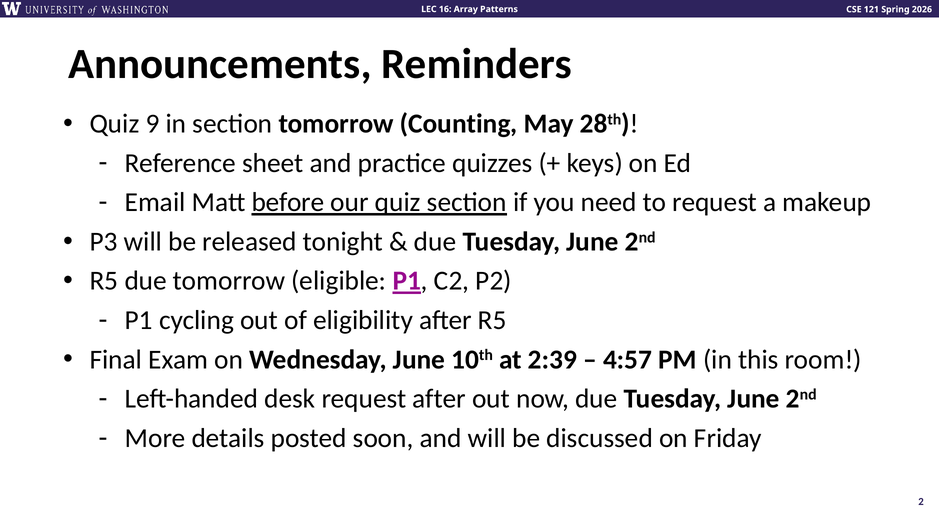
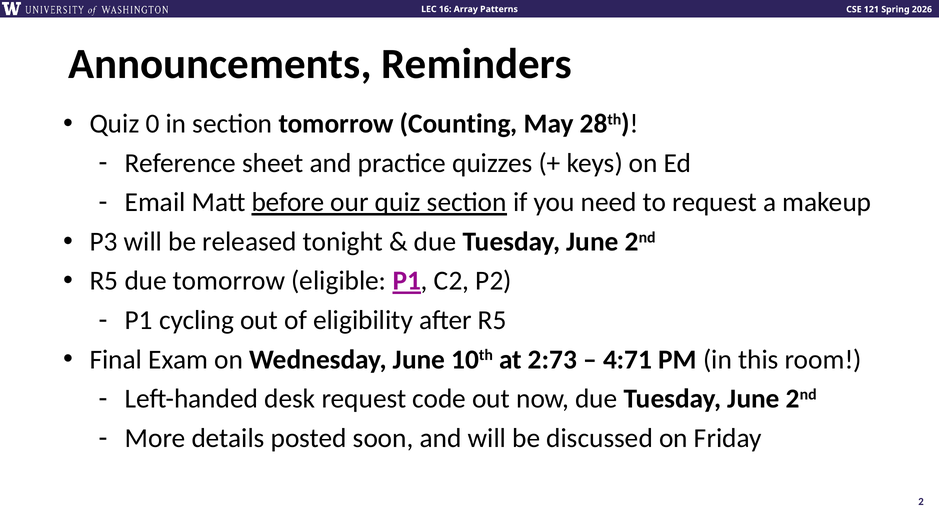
9: 9 -> 0 (153, 124)
2:39: 2:39 -> 2:73 (553, 360)
4:57: 4:57 -> 4:71 (628, 360)
request after: after -> code (439, 399)
